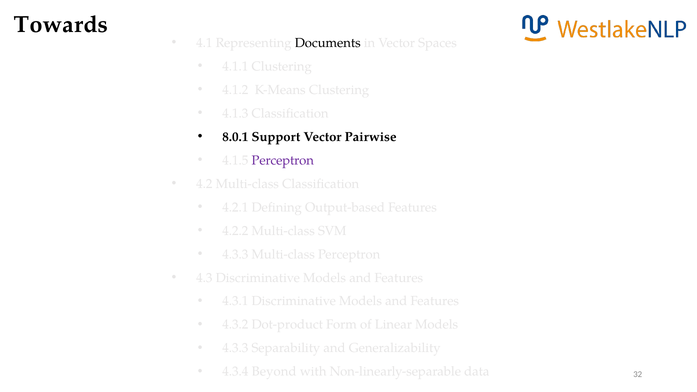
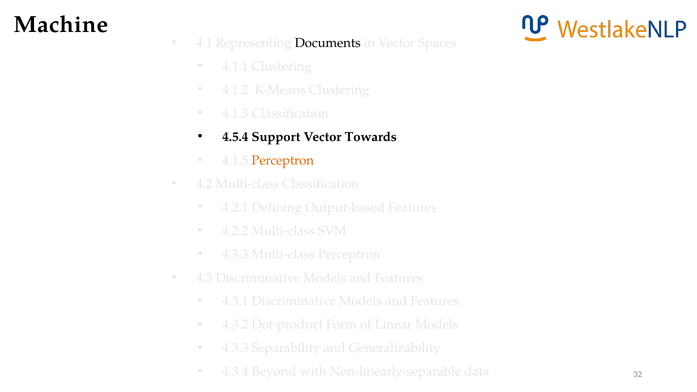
Towards: Towards -> Machine (61, 25)
8.0.1: 8.0.1 -> 4.5.4 (235, 137)
Pairwise: Pairwise -> Towards (371, 137)
Perceptron colour: purple -> orange (283, 160)
